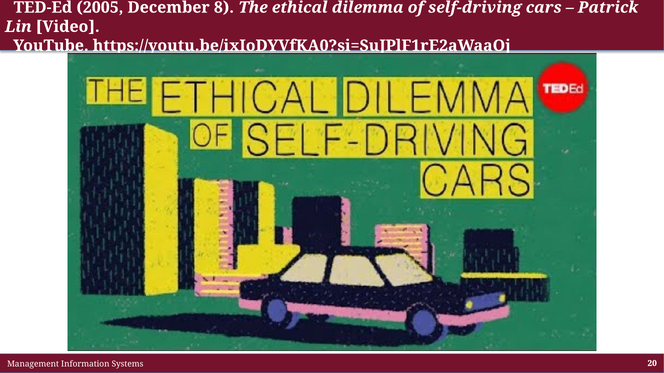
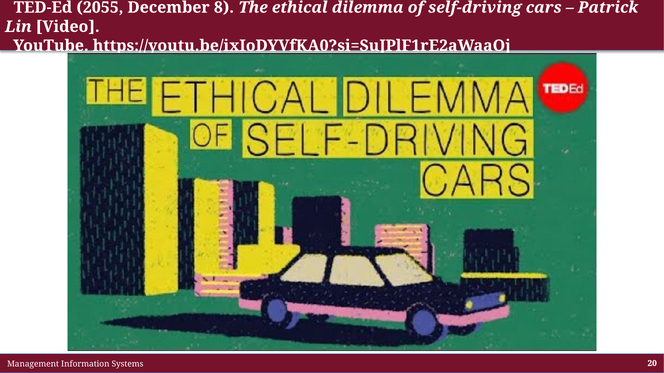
2005: 2005 -> 2055 (100, 7)
